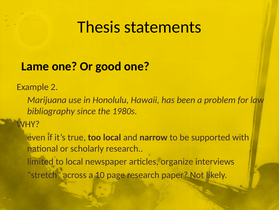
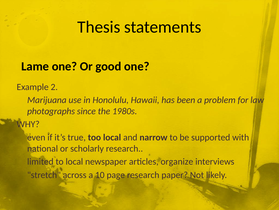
bibliography: bibliography -> photographs (51, 111)
